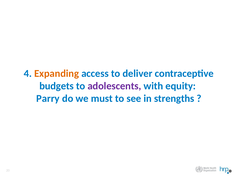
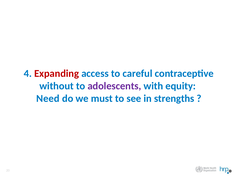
Expanding colour: orange -> red (57, 73)
deliver: deliver -> careful (137, 73)
budgets: budgets -> without (57, 86)
Parry: Parry -> Need (48, 98)
